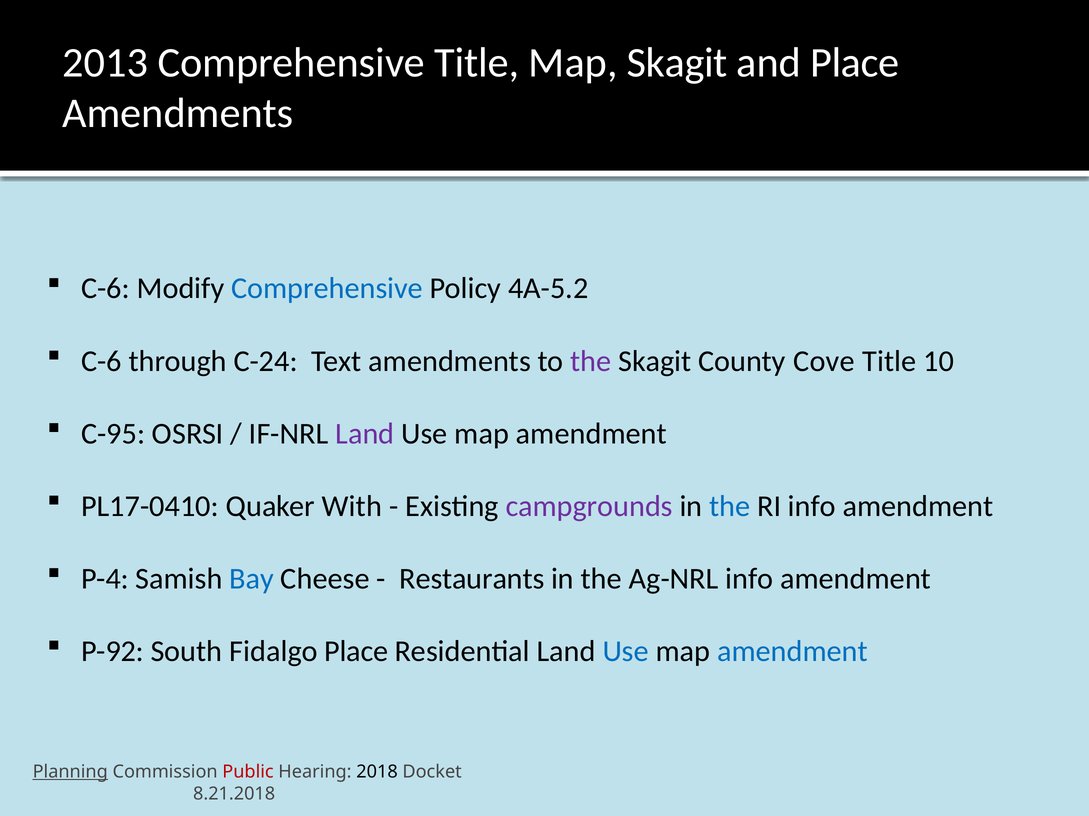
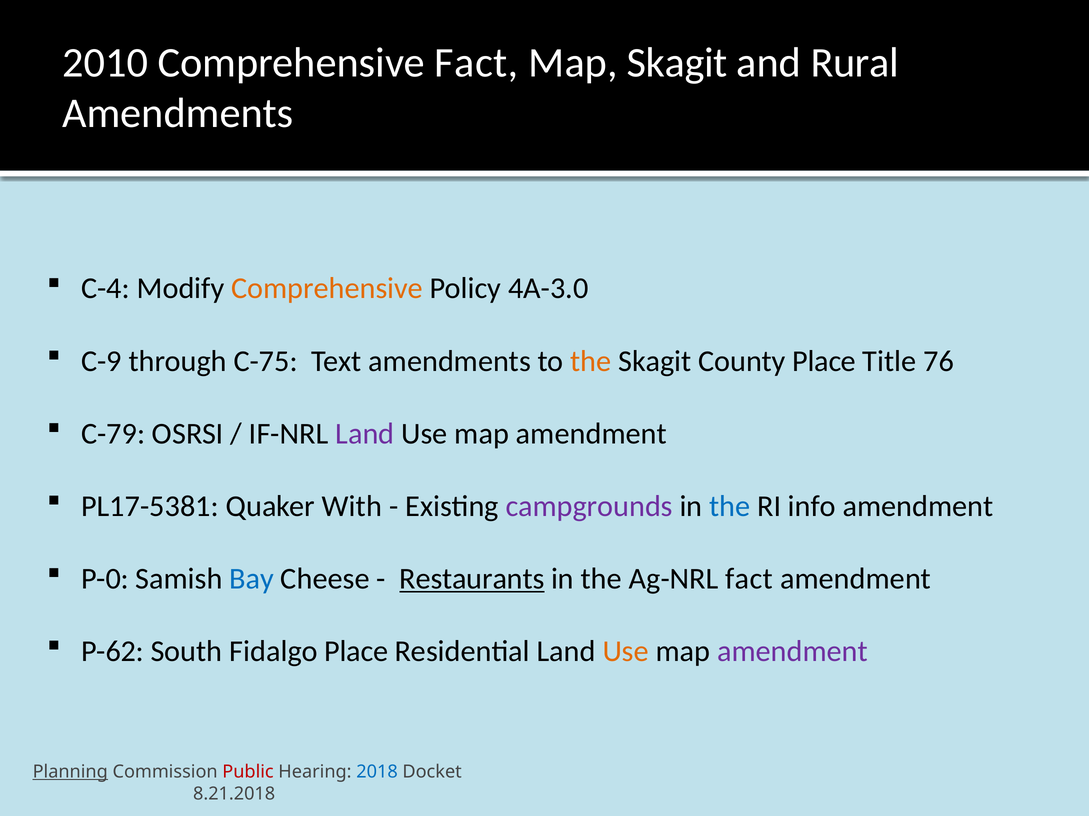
2013: 2013 -> 2010 (105, 63)
Comprehensive Title: Title -> Fact (476, 63)
and Place: Place -> Rural (855, 63)
C-6: C-6 -> C-4 (105, 289)
Comprehensive colour: blue -> orange (327, 289)
4A-5.2: 4A-5.2 -> 4A-3.0 (548, 289)
C-6: C-6 -> C-9 (101, 361)
C-24: C-24 -> C-75 (266, 361)
the colour: purple -> orange (591, 361)
County Cove: Cove -> Place (824, 361)
10: 10 -> 76 (938, 361)
C-95: C-95 -> C-79 (113, 434)
PL17-0410: PL17-0410 -> PL17-5381 (150, 507)
P-4: P-4 -> P-0 (105, 579)
Restaurants underline: none -> present (472, 579)
Ag-NRL info: info -> fact (749, 579)
P-92: P-92 -> P-62 (112, 652)
Use colour: blue -> orange (626, 652)
amendment colour: blue -> purple (793, 652)
2018 colour: black -> blue (377, 773)
